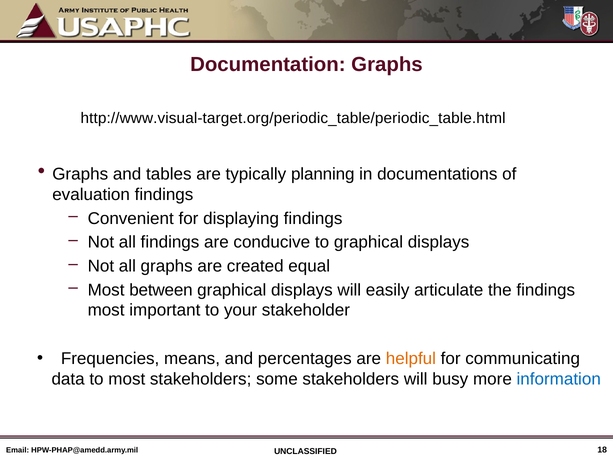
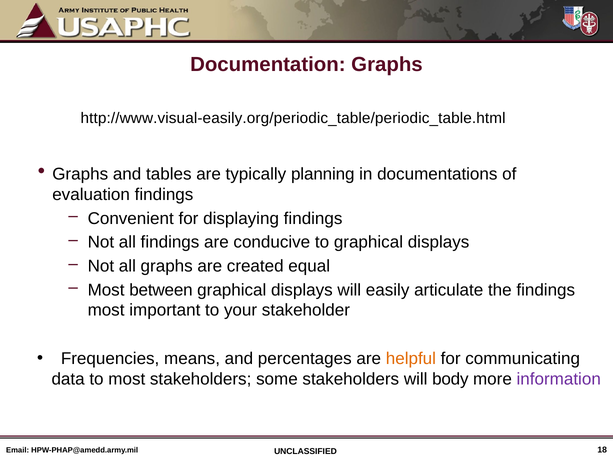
http://www.visual-target.org/periodic_table/periodic_table.html: http://www.visual-target.org/periodic_table/periodic_table.html -> http://www.visual-easily.org/periodic_table/periodic_table.html (293, 118)
busy: busy -> body (450, 380)
information colour: blue -> purple (559, 380)
